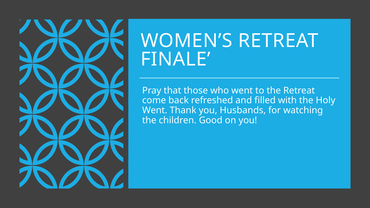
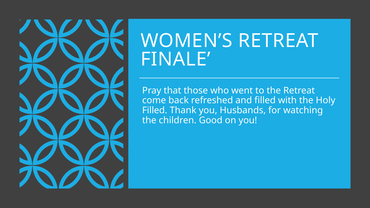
Went: Went -> Filled (155, 110)
